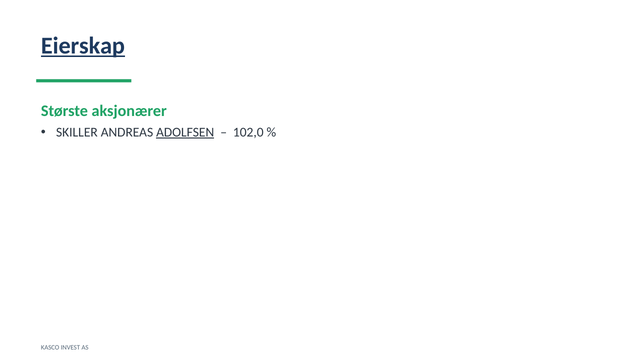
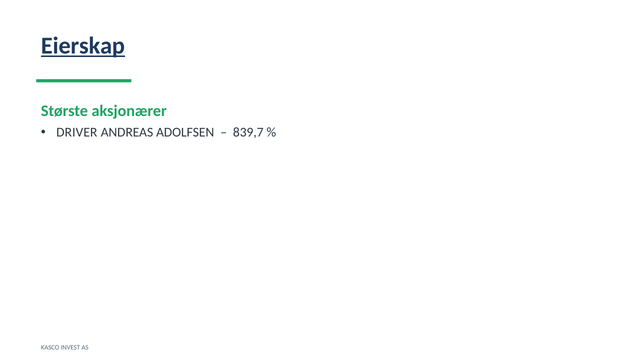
SKILLER: SKILLER -> DRIVER (77, 132)
ADOLFSEN underline: present -> none (185, 132)
102,0: 102,0 -> 839,7 (248, 132)
